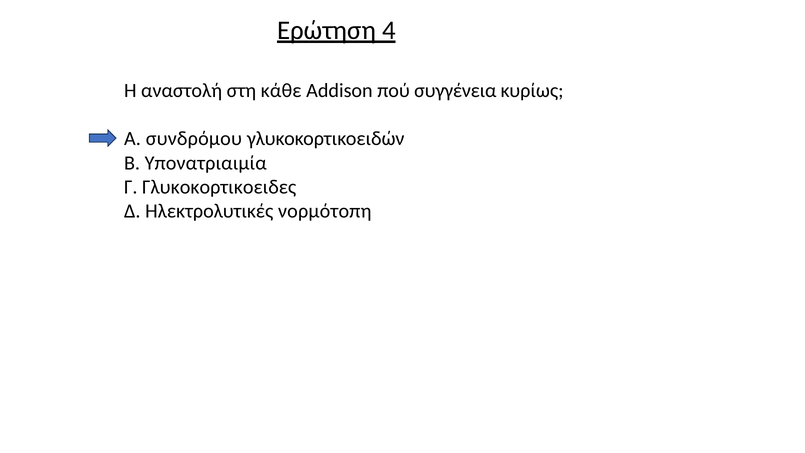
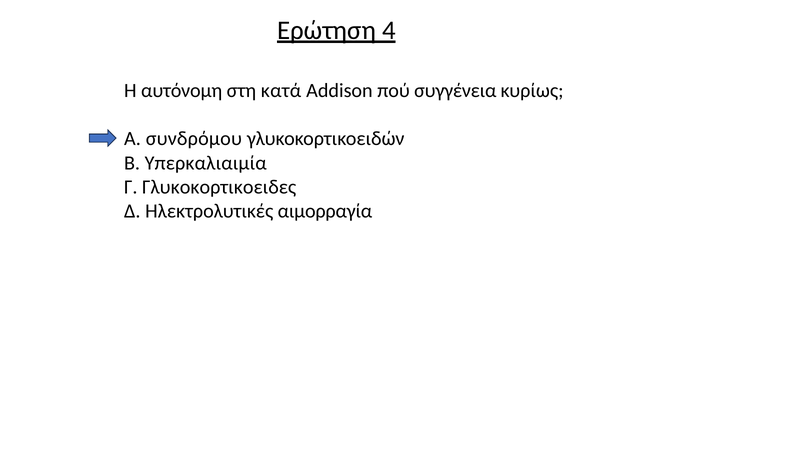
αναστολή: αναστολή -> αυτόνομη (182, 90)
κάθε: κάθε -> κατά (281, 90)
Υπονατριαιμία: Υπονατριαιμία -> Υπερκαλιαιμία (206, 163)
νορμότοπη: νορμότοπη -> αιμορραγία (325, 211)
